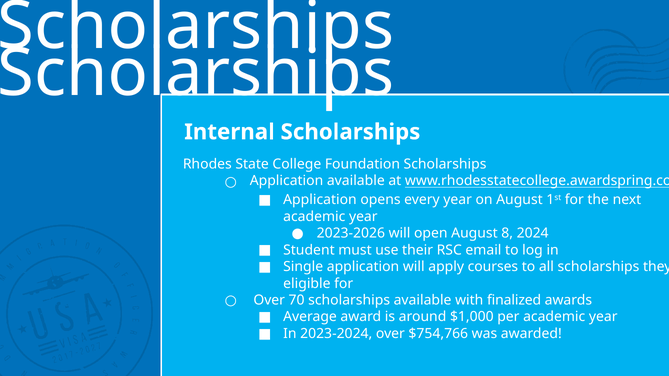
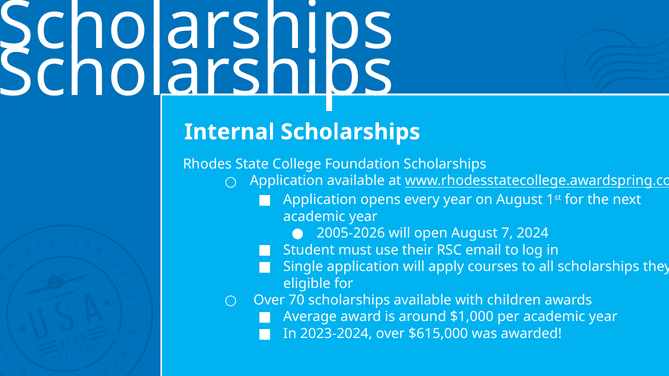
2023-2026: 2023-2026 -> 2005-2026 (351, 233)
8: 8 -> 7 (507, 233)
finalized: finalized -> children (514, 300)
$754,766: $754,766 -> $615,000 (438, 334)
